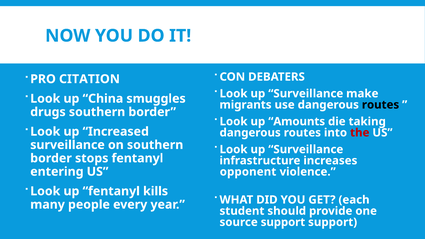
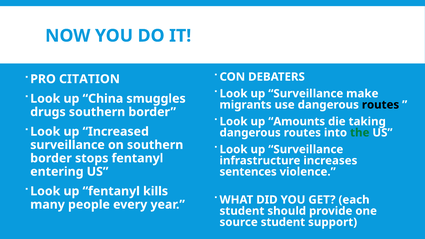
the colour: red -> green (360, 133)
opponent: opponent -> sentences (248, 172)
source support: support -> student (283, 222)
